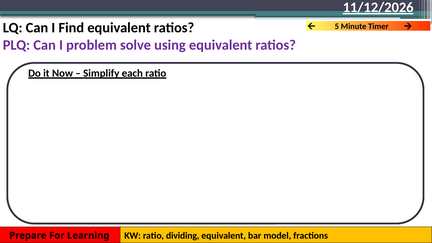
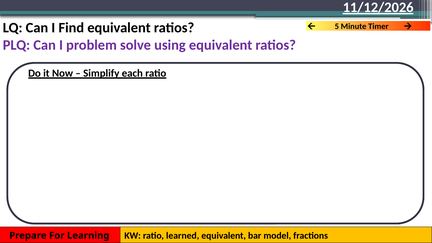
dividing: dividing -> learned (183, 236)
